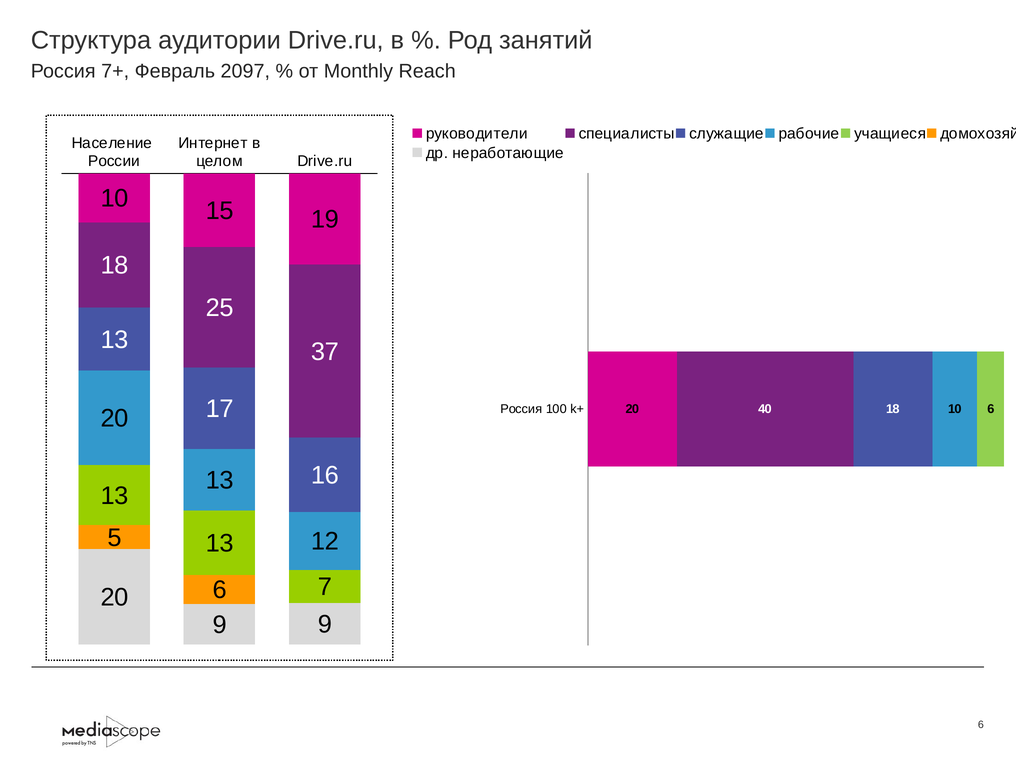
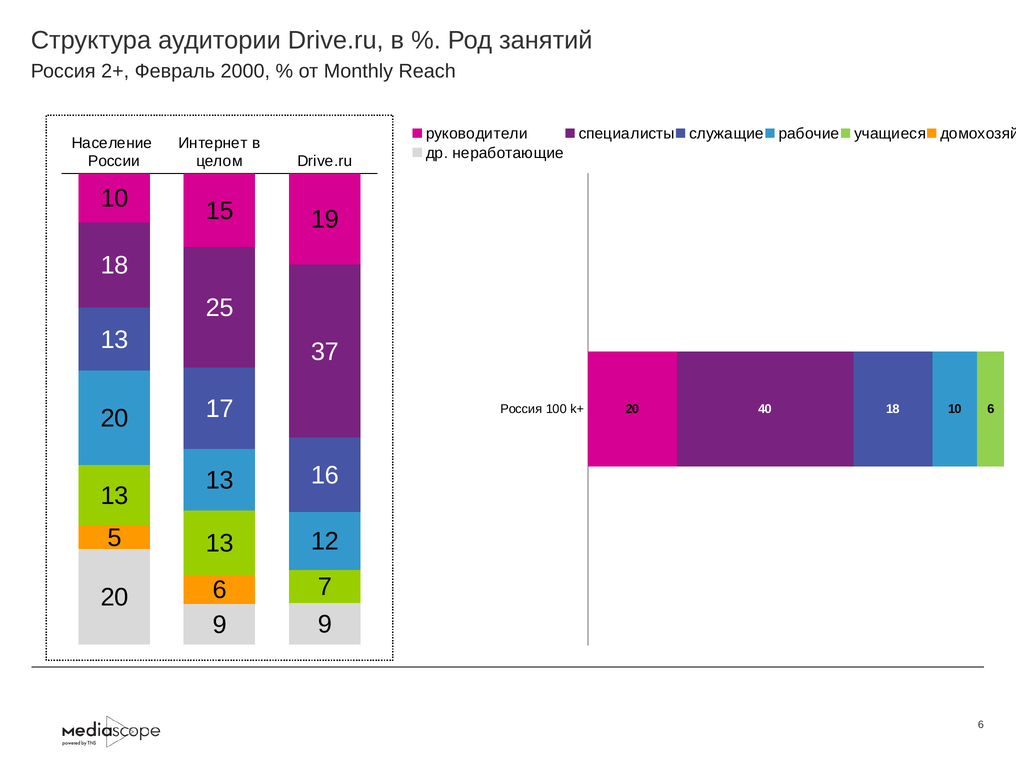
7+: 7+ -> 2+ (115, 71)
2097: 2097 -> 2000 (245, 71)
